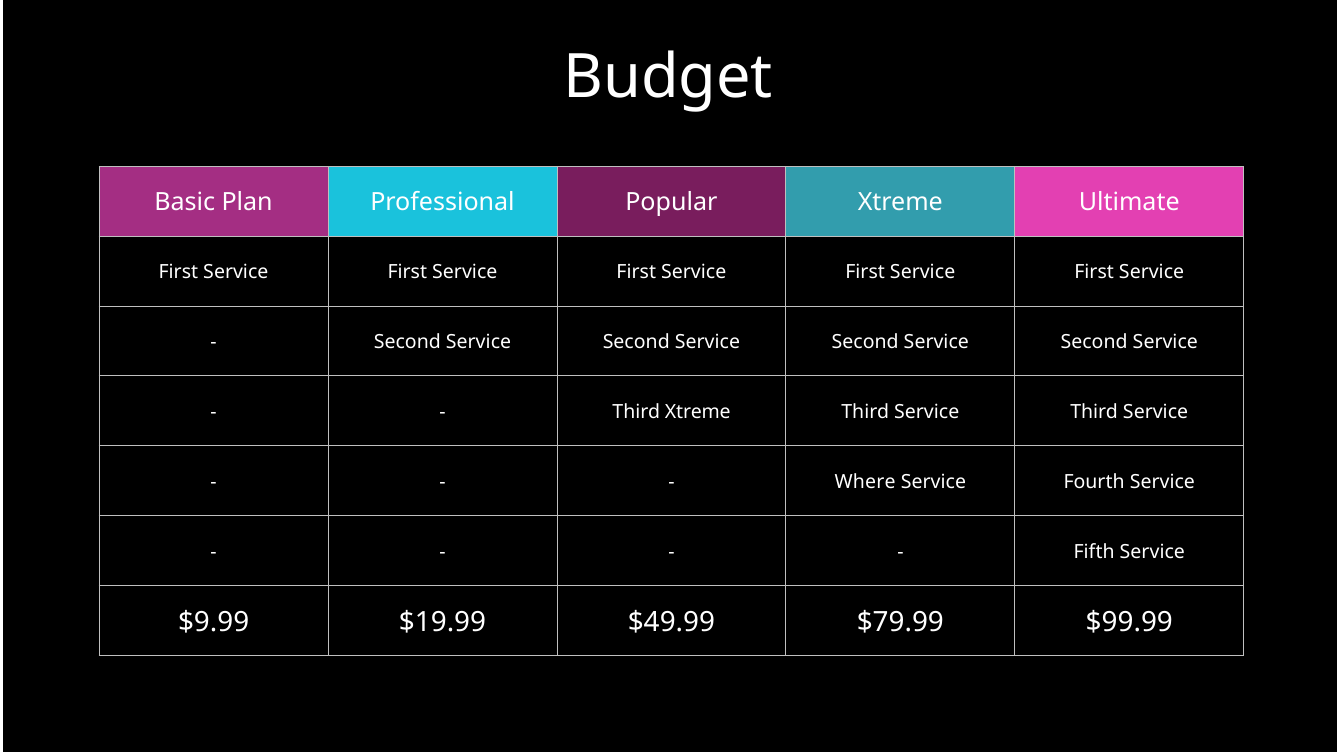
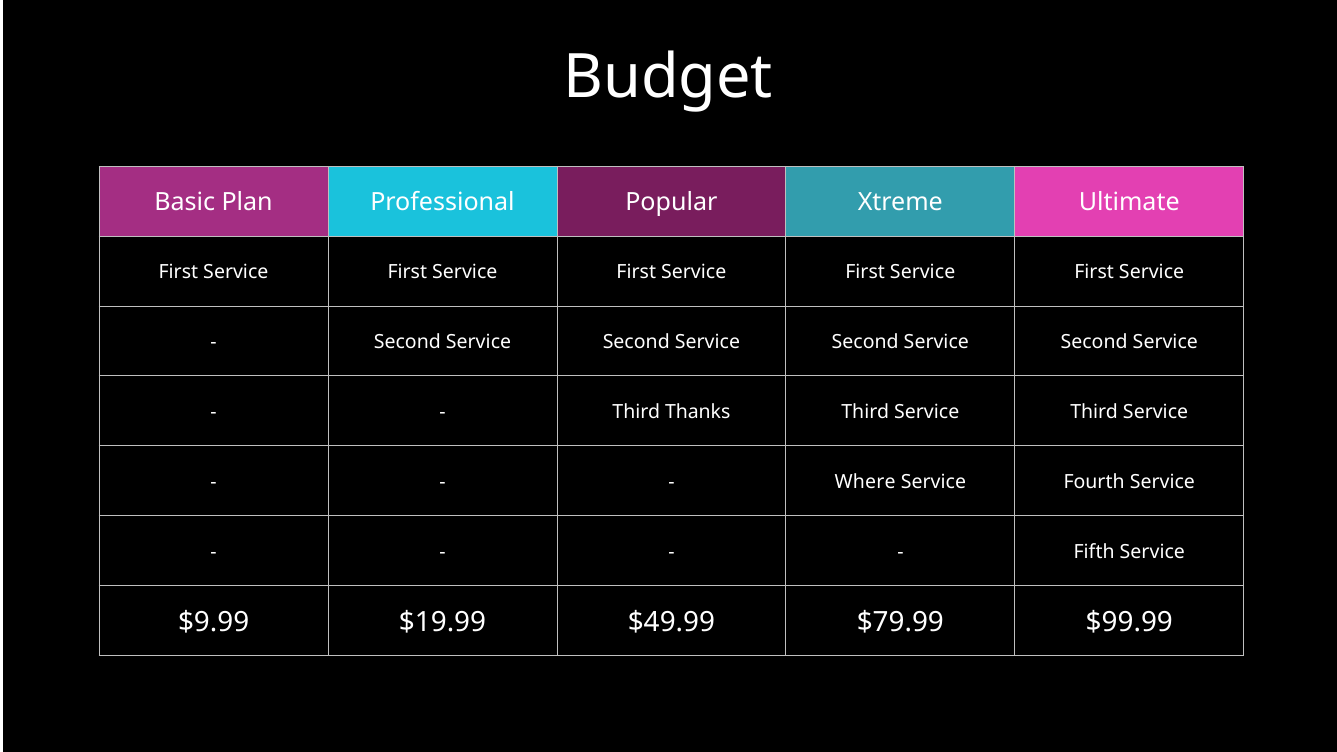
Third Xtreme: Xtreme -> Thanks (698, 412)
